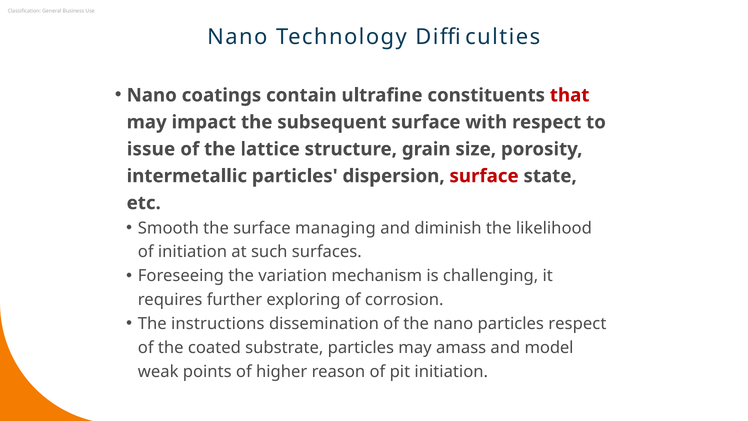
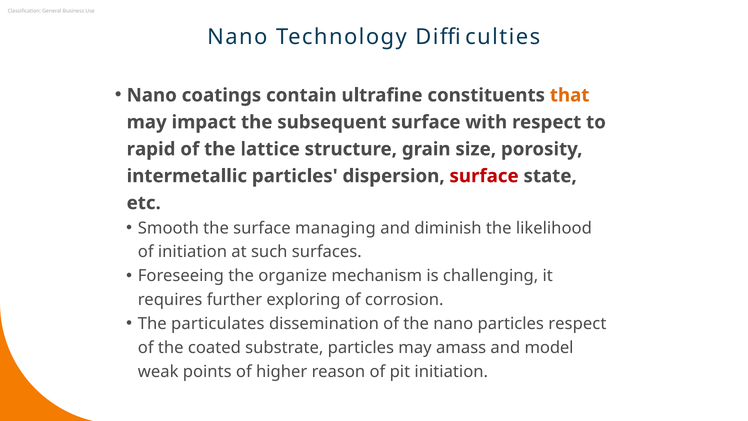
that colour: red -> orange (570, 95)
issue: issue -> rapid (151, 149)
variation: variation -> organize (293, 276)
instructions: instructions -> particulates (218, 324)
